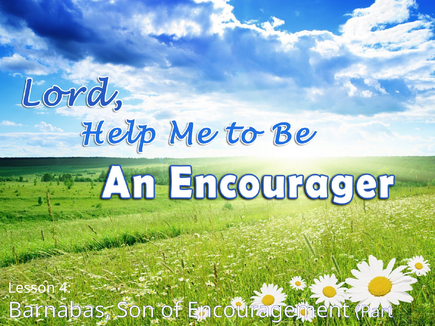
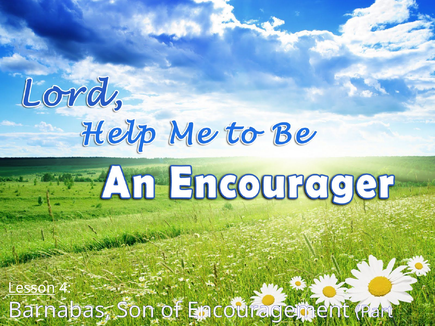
Lesson underline: none -> present (32, 288)
